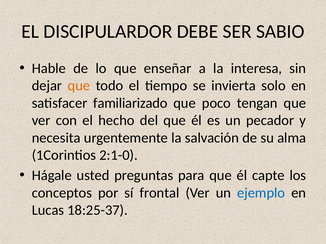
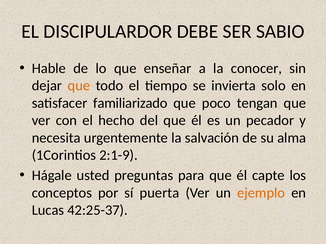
interesa: interesa -> conocer (256, 68)
2:1-0: 2:1-0 -> 2:1-9 (119, 155)
frontal: frontal -> puerta (159, 193)
ejemplo colour: blue -> orange (261, 193)
18:25-37: 18:25-37 -> 42:25-37 (98, 211)
